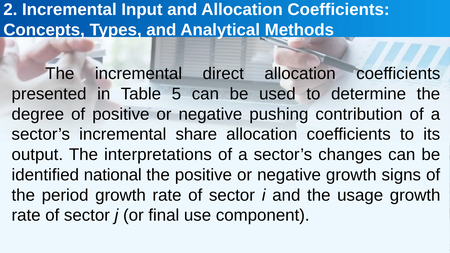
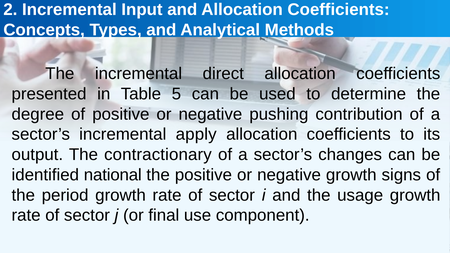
share: share -> apply (196, 134)
interpretations: interpretations -> contractionary (158, 155)
